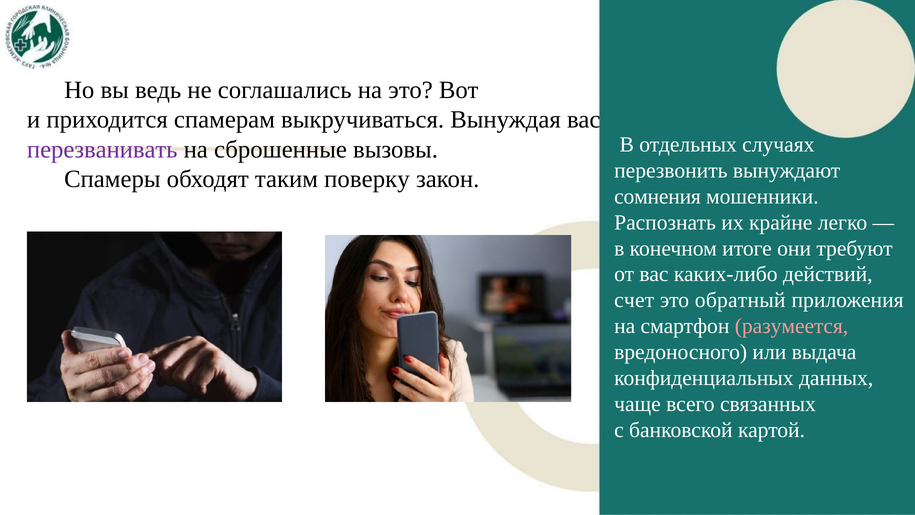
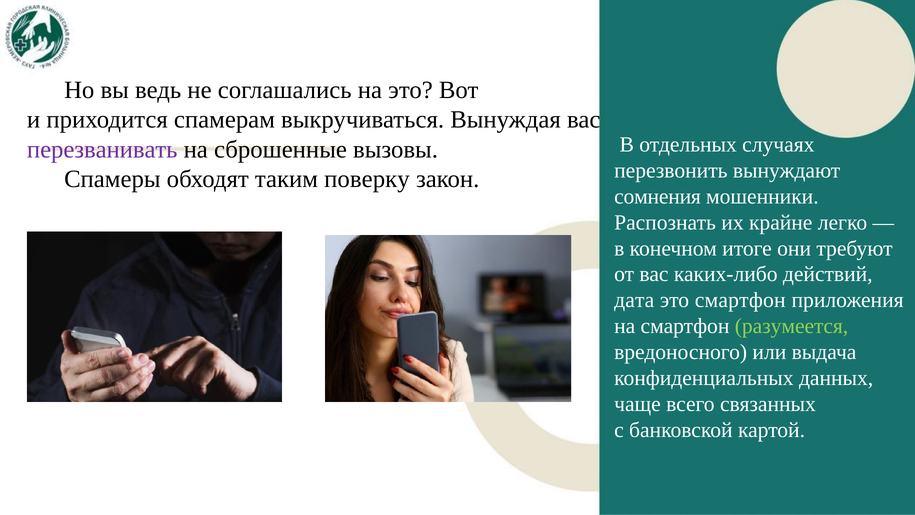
счет: счет -> дата (634, 300)
это обратный: обратный -> смартфон (740, 300)
разумеется colour: pink -> light green (792, 326)
